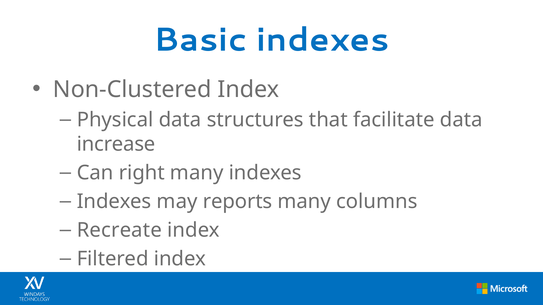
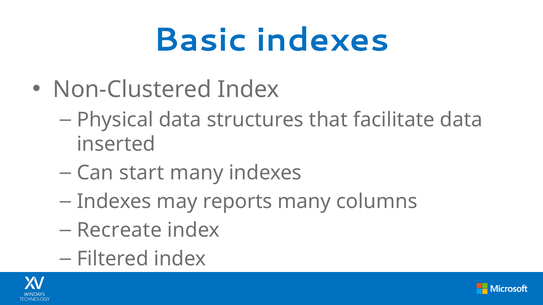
increase: increase -> inserted (116, 144)
right: right -> start (142, 173)
